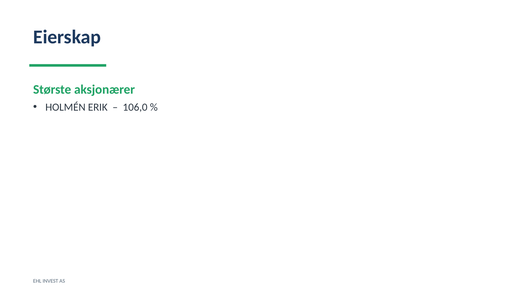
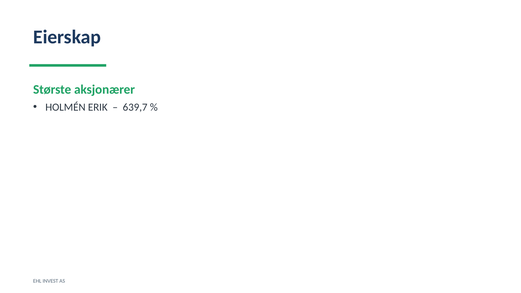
106,0: 106,0 -> 639,7 (135, 107)
